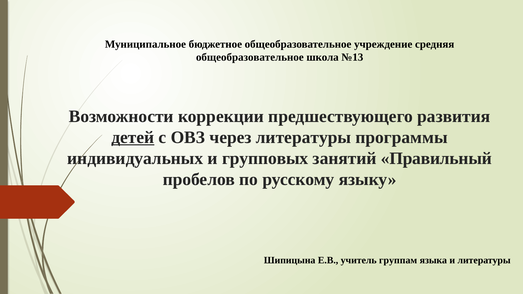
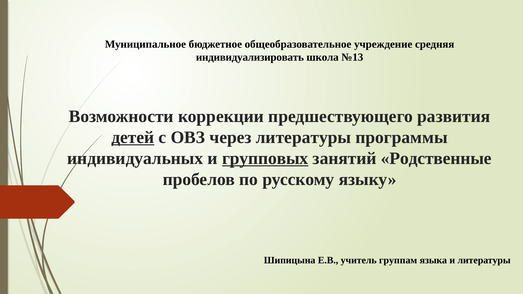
общеобразовательное: общеобразовательное -> индивидуализировать (250, 57)
групповых underline: none -> present (265, 158)
Правильный: Правильный -> Родственные (436, 158)
